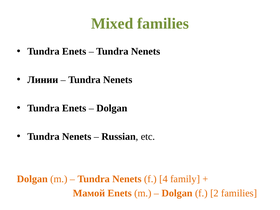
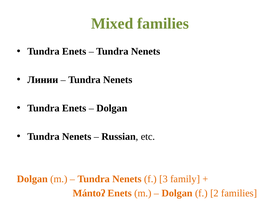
4: 4 -> 3 (163, 179)
Мамой: Мамой -> Mántoʔ (89, 193)
